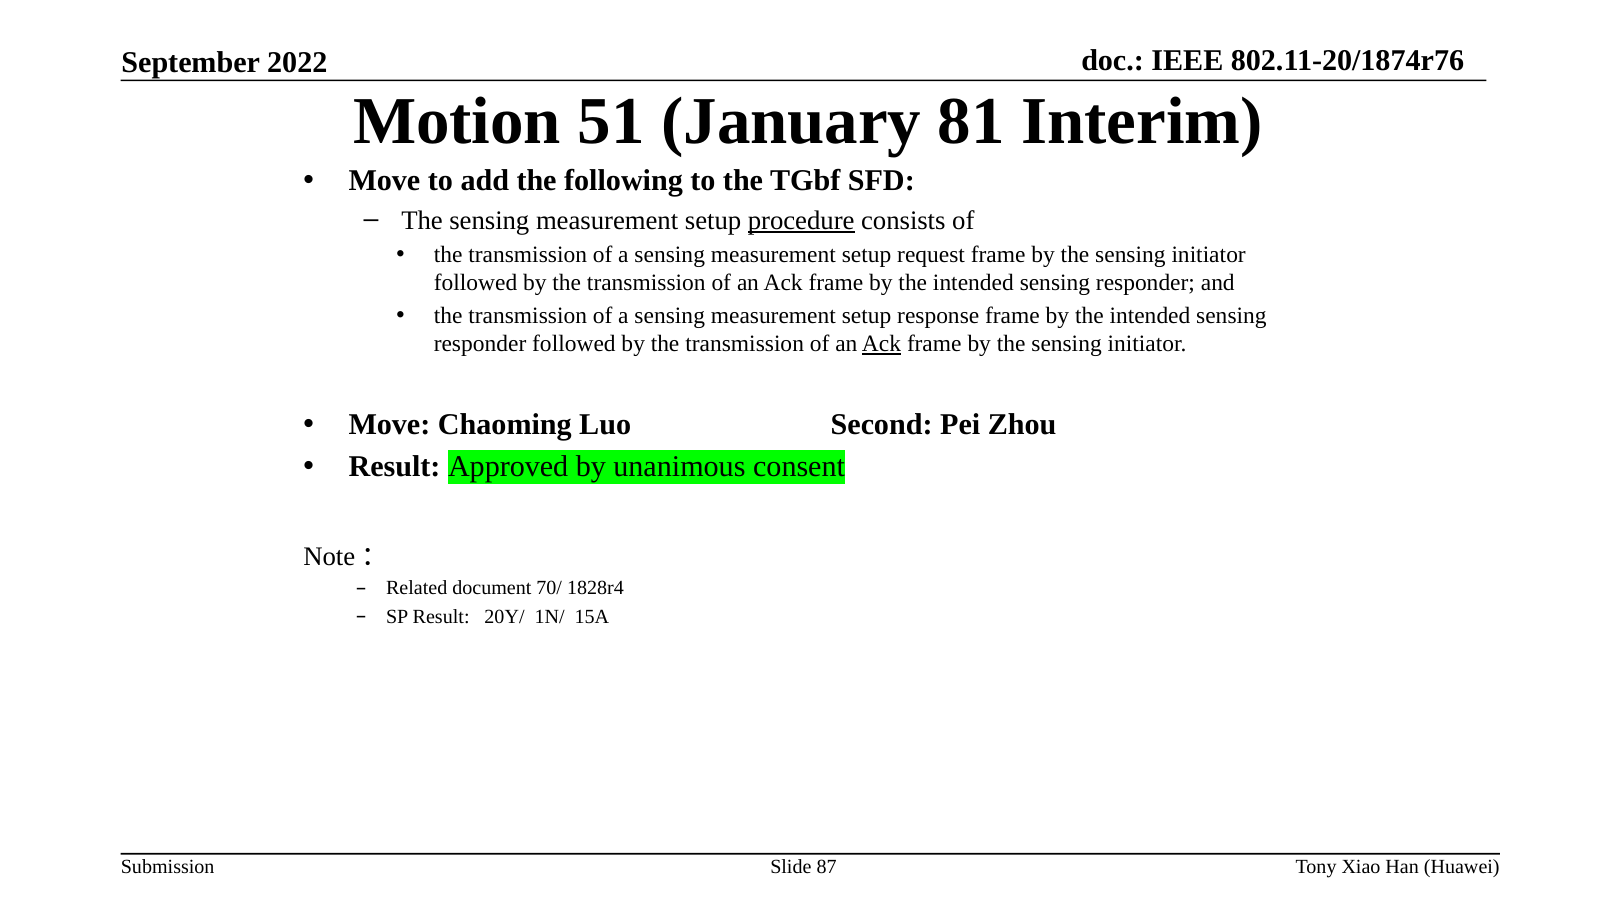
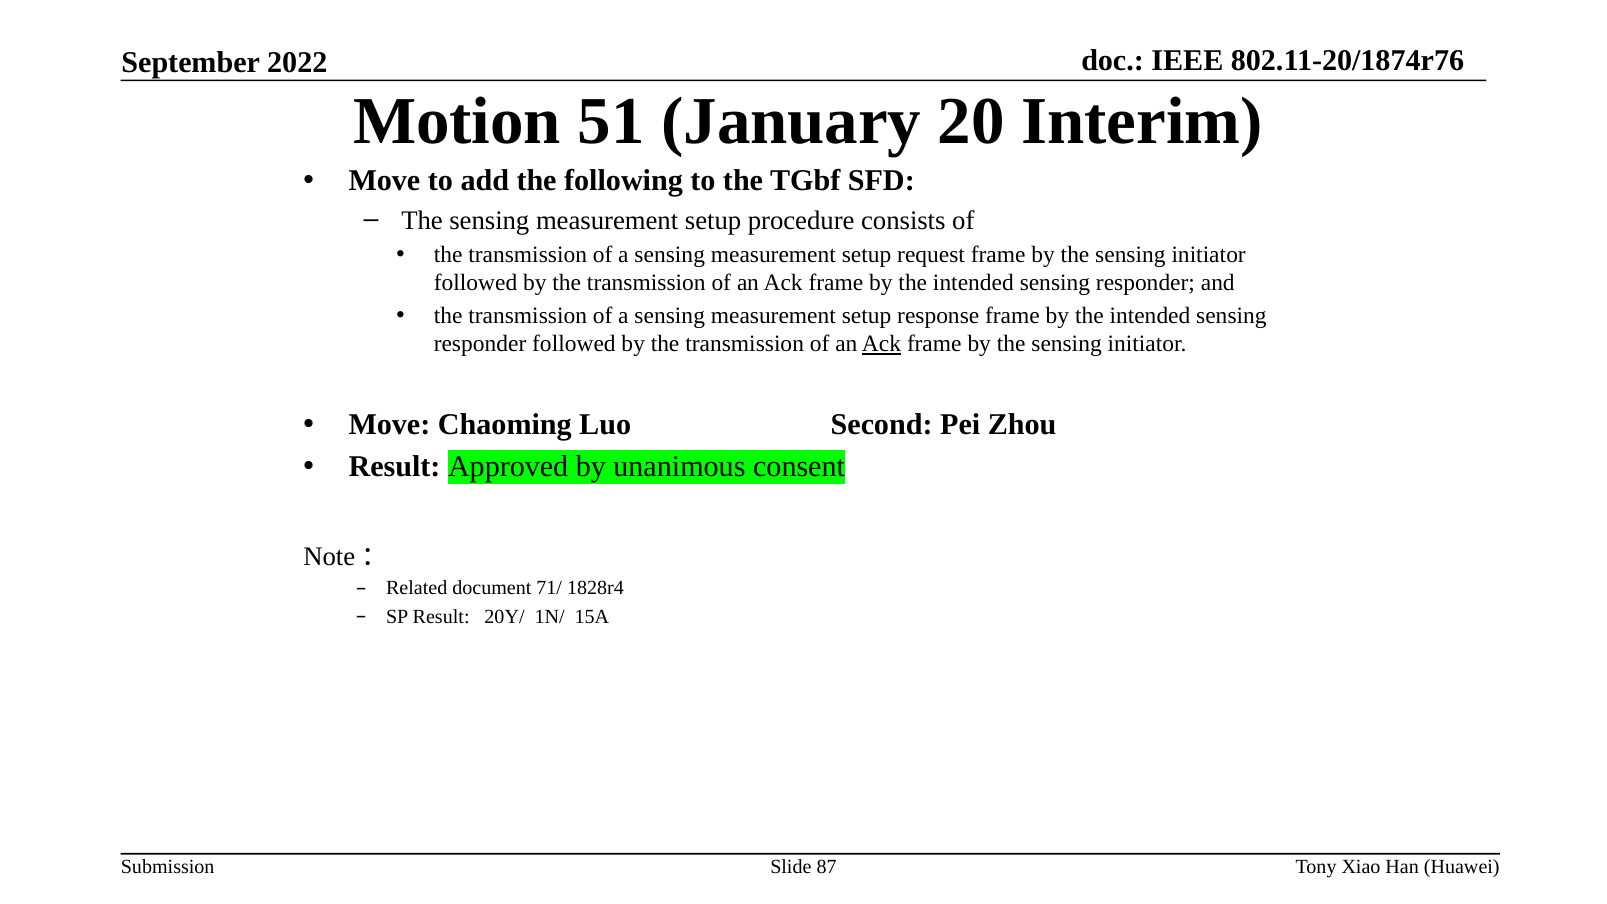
81: 81 -> 20 (971, 121)
procedure underline: present -> none (801, 220)
70/: 70/ -> 71/ (549, 588)
